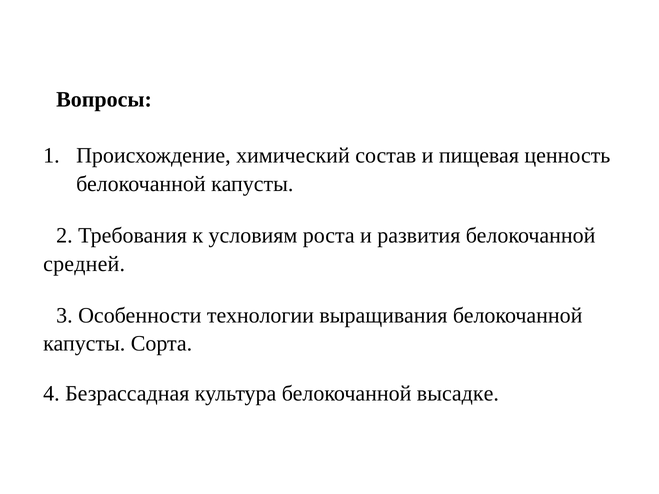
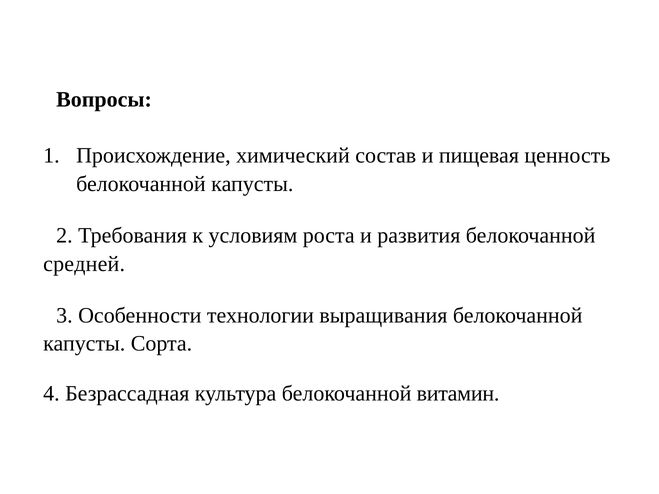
высадке: высадке -> витамин (458, 394)
